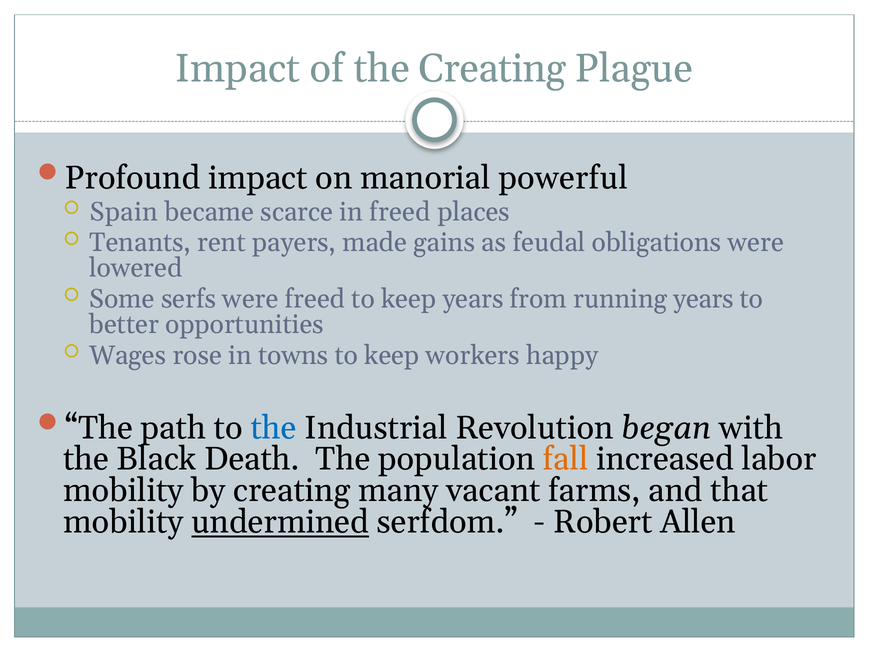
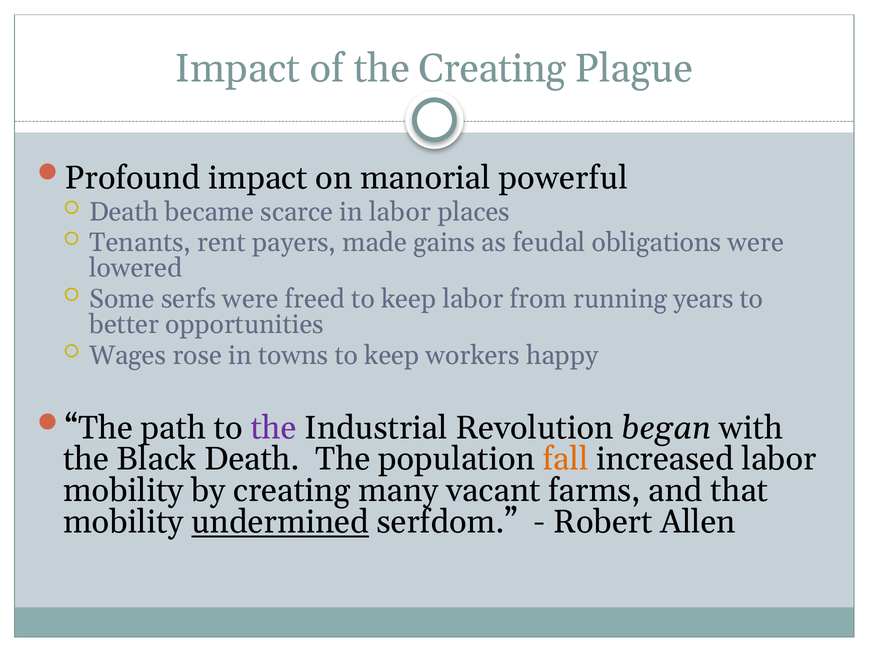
Spain: Spain -> Death (124, 212)
in freed: freed -> labor (400, 212)
keep years: years -> labor (473, 299)
the colour: blue -> purple (274, 428)
